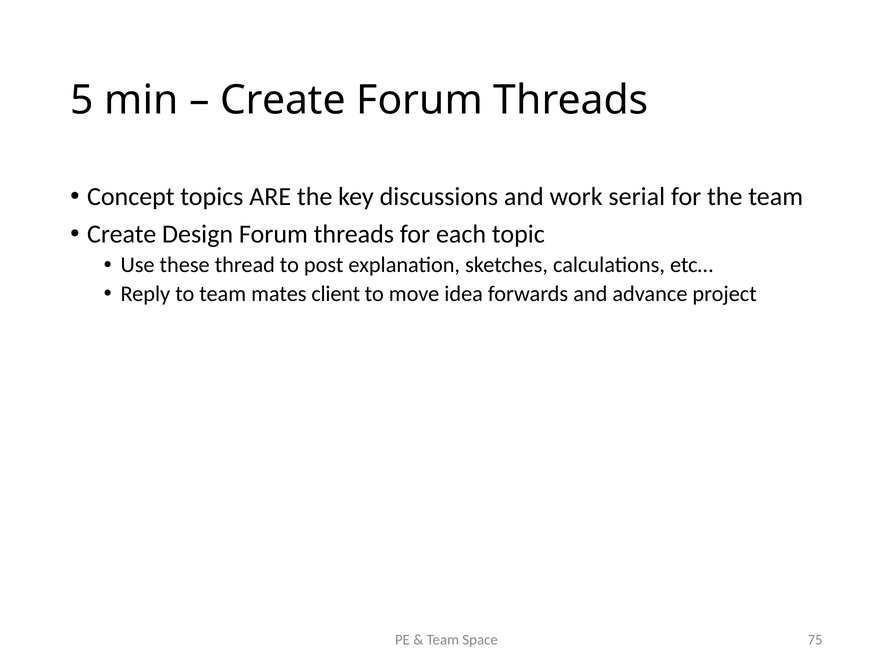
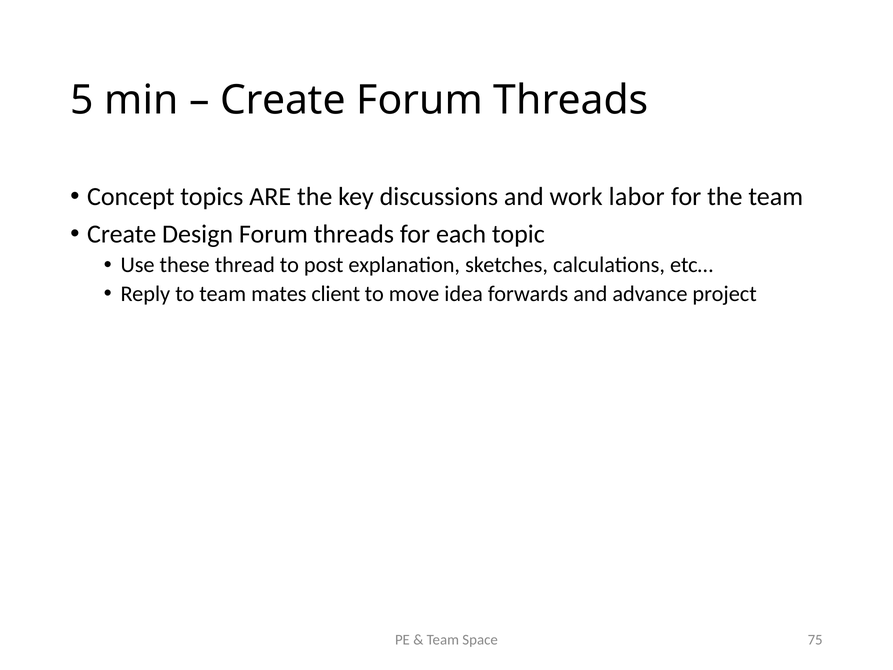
serial: serial -> labor (637, 197)
